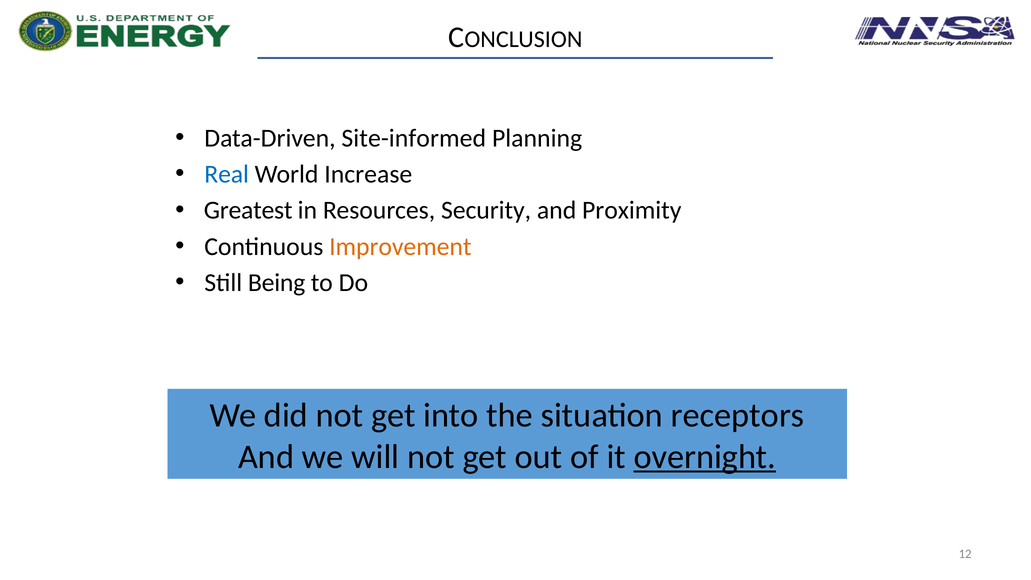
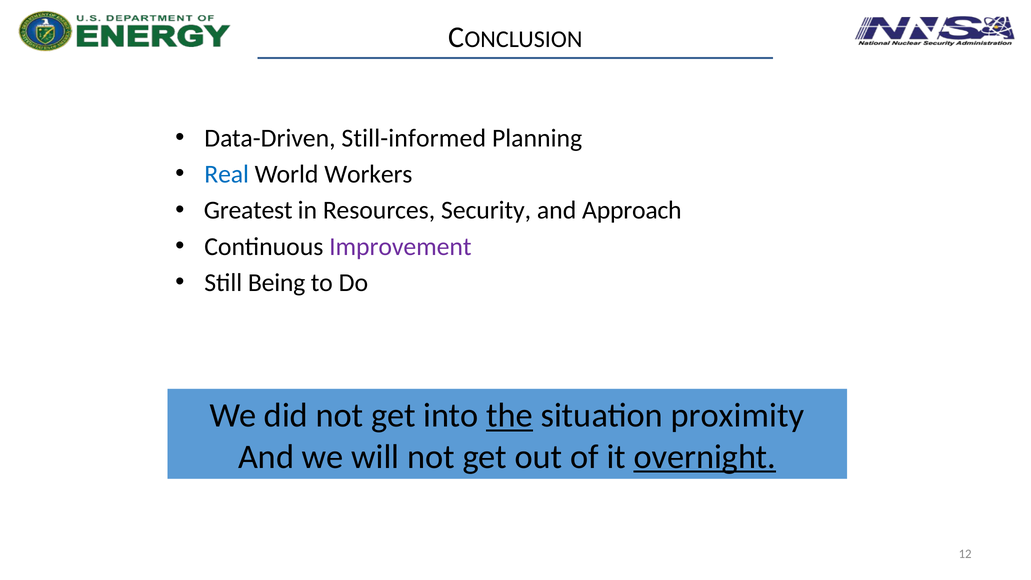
Site-informed: Site-informed -> Still-informed (414, 138)
Increase: Increase -> Workers (368, 174)
Proximity: Proximity -> Approach (632, 210)
Improvement colour: orange -> purple (400, 247)
the underline: none -> present (509, 416)
receptors: receptors -> proximity (738, 416)
